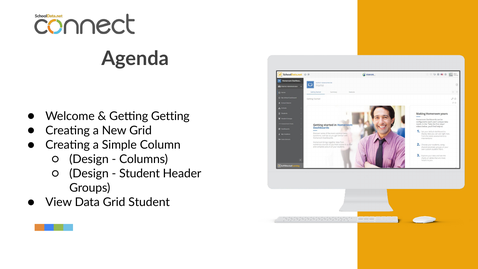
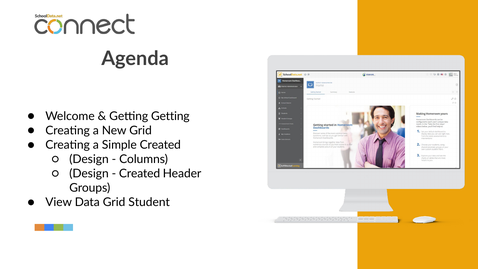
Simple Column: Column -> Created (160, 145)
Student: Student -> Created (140, 174)
